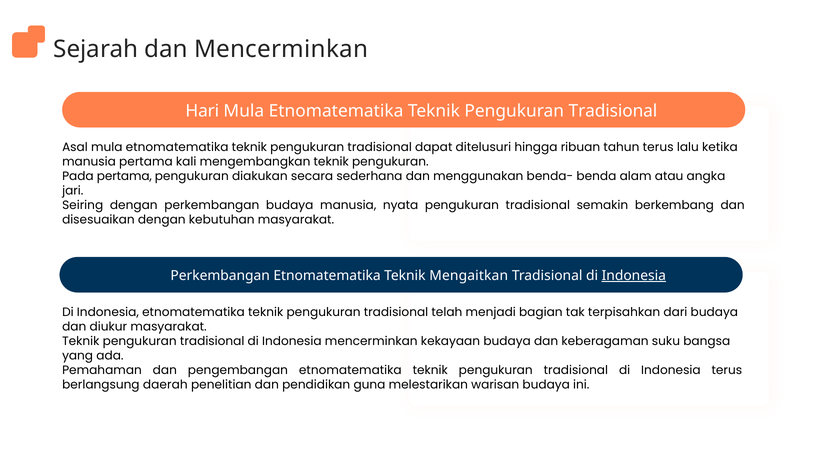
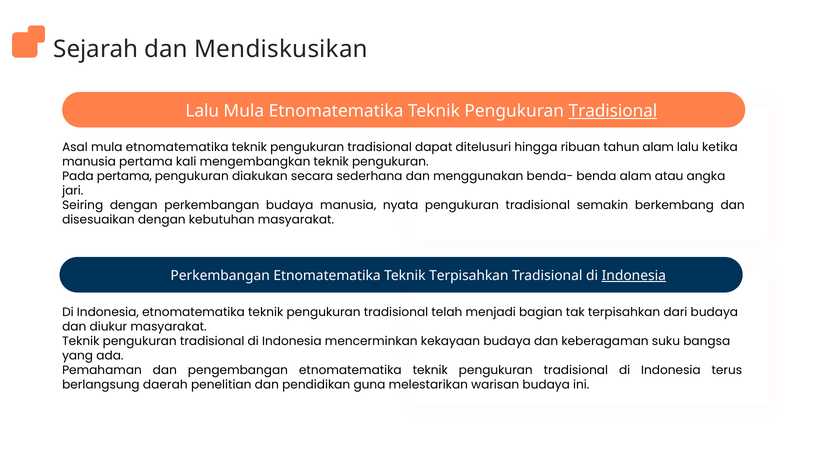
dan Mencerminkan: Mencerminkan -> Mendiskusikan (281, 49)
Hari: Hari -> Lalu (202, 111)
Tradisional underline: none -> present (613, 111)
tahun terus: terus -> alam (658, 147)
Teknik Mengaitkan: Mengaitkan -> Terpisahkan (469, 276)
